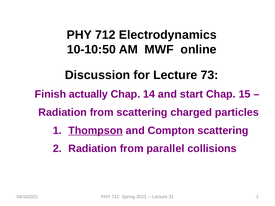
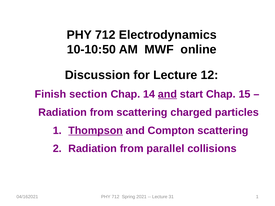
73: 73 -> 12 (210, 75)
actually: actually -> section (88, 94)
and underline: none -> present (167, 94)
